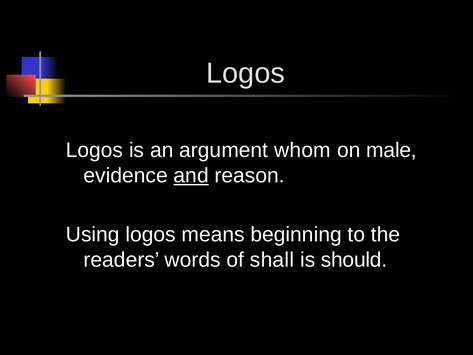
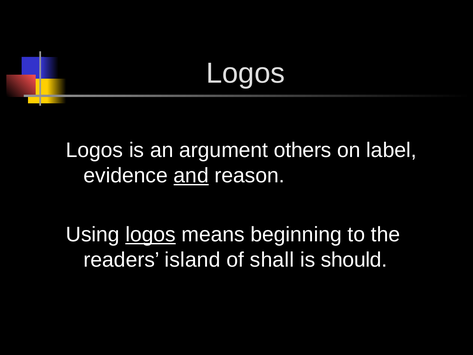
whom: whom -> others (303, 150)
male: male -> label (391, 150)
logos underline: none -> present (151, 234)
words: words -> island (193, 260)
